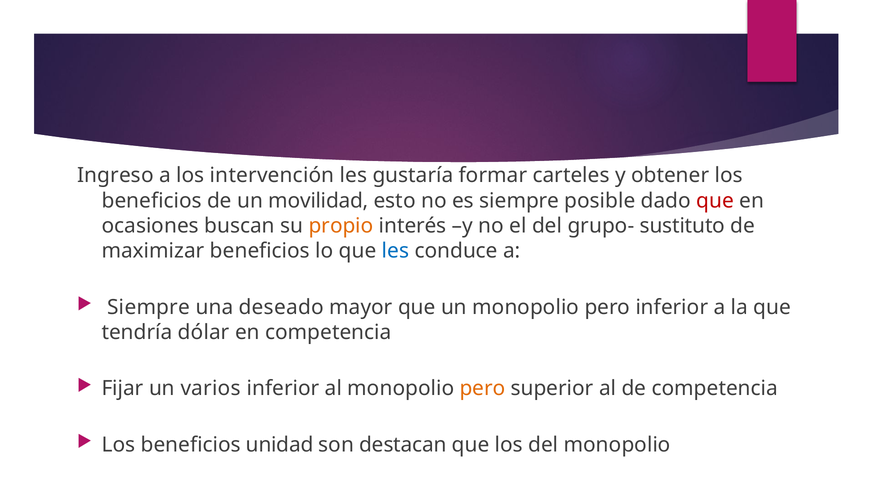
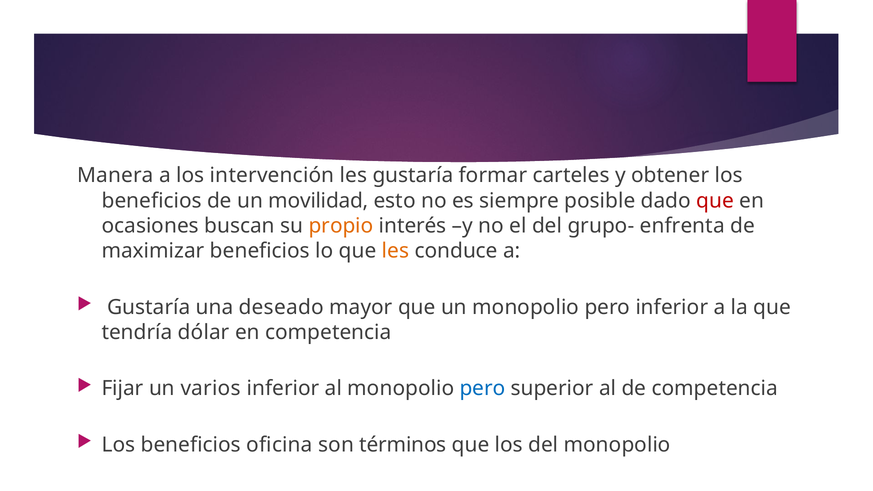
Ingreso: Ingreso -> Manera (115, 176)
sustituto: sustituto -> enfrenta (682, 226)
les colour: blue -> orange (396, 251)
Siempre: Siempre -> Gustaría (149, 307)
pero colour: orange -> blue (482, 389)
unidad: unidad -> oficina (279, 445)
destacan: destacan -> términos (403, 445)
